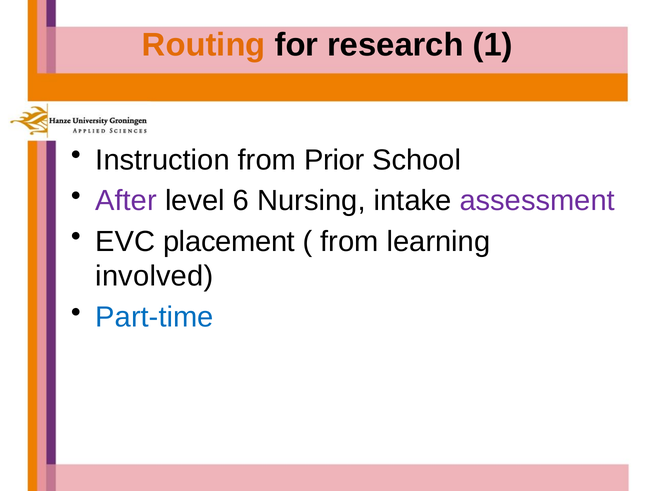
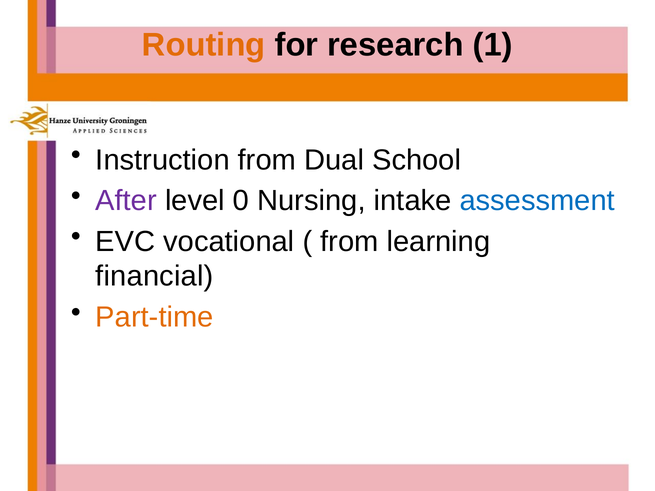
Prior: Prior -> Dual (334, 160)
6: 6 -> 0 (241, 201)
assessment colour: purple -> blue (537, 201)
placement: placement -> vocational (229, 242)
involved: involved -> financial (154, 277)
Part-time colour: blue -> orange (154, 317)
